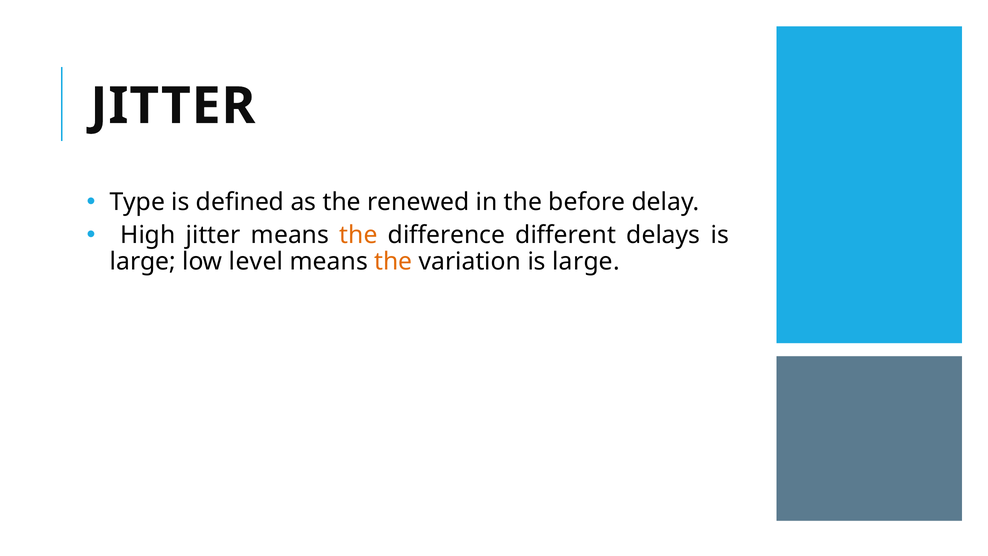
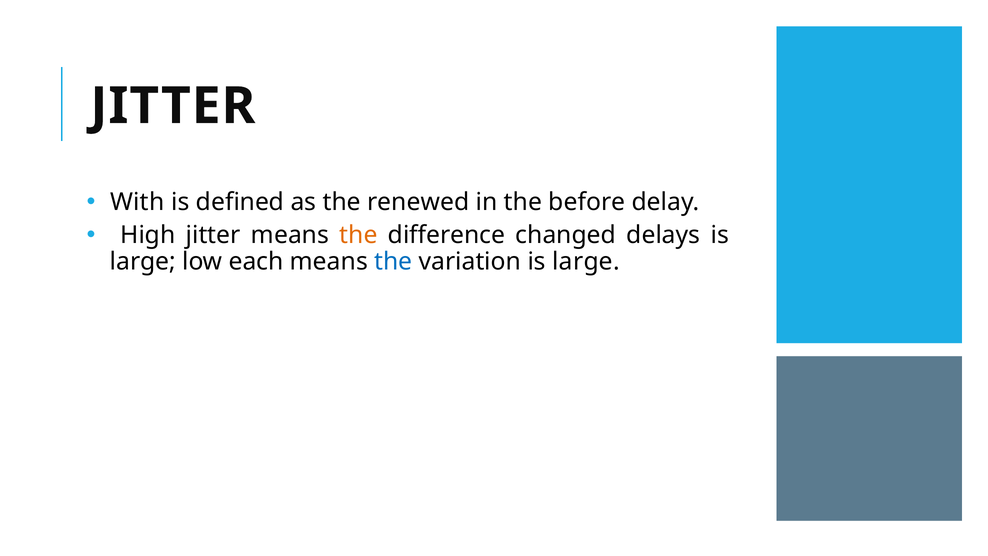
Type: Type -> With (137, 202)
different: different -> changed (566, 235)
level: level -> each (256, 262)
the colour: orange -> blue (393, 262)
